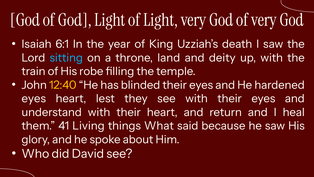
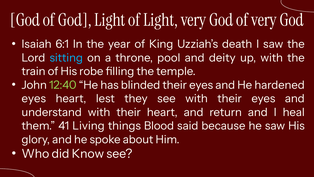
land: land -> pool (169, 58)
12:40 colour: yellow -> light green (63, 85)
What: What -> Blood (159, 126)
David: David -> Know (88, 153)
